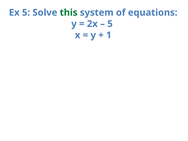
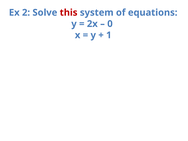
Ex 5: 5 -> 2 (26, 13)
this colour: green -> red (69, 13)
5: 5 -> 0 (110, 24)
